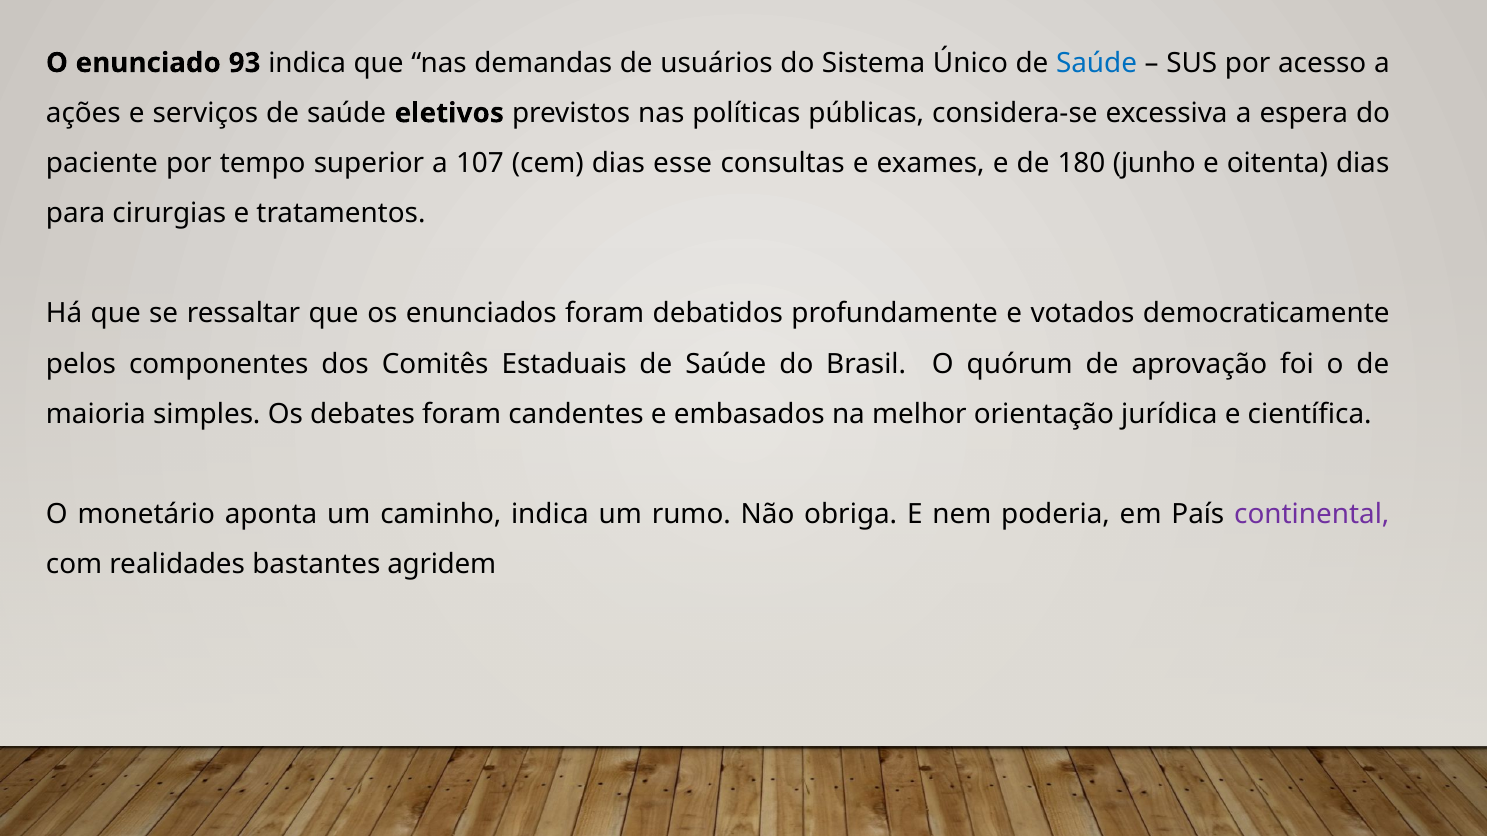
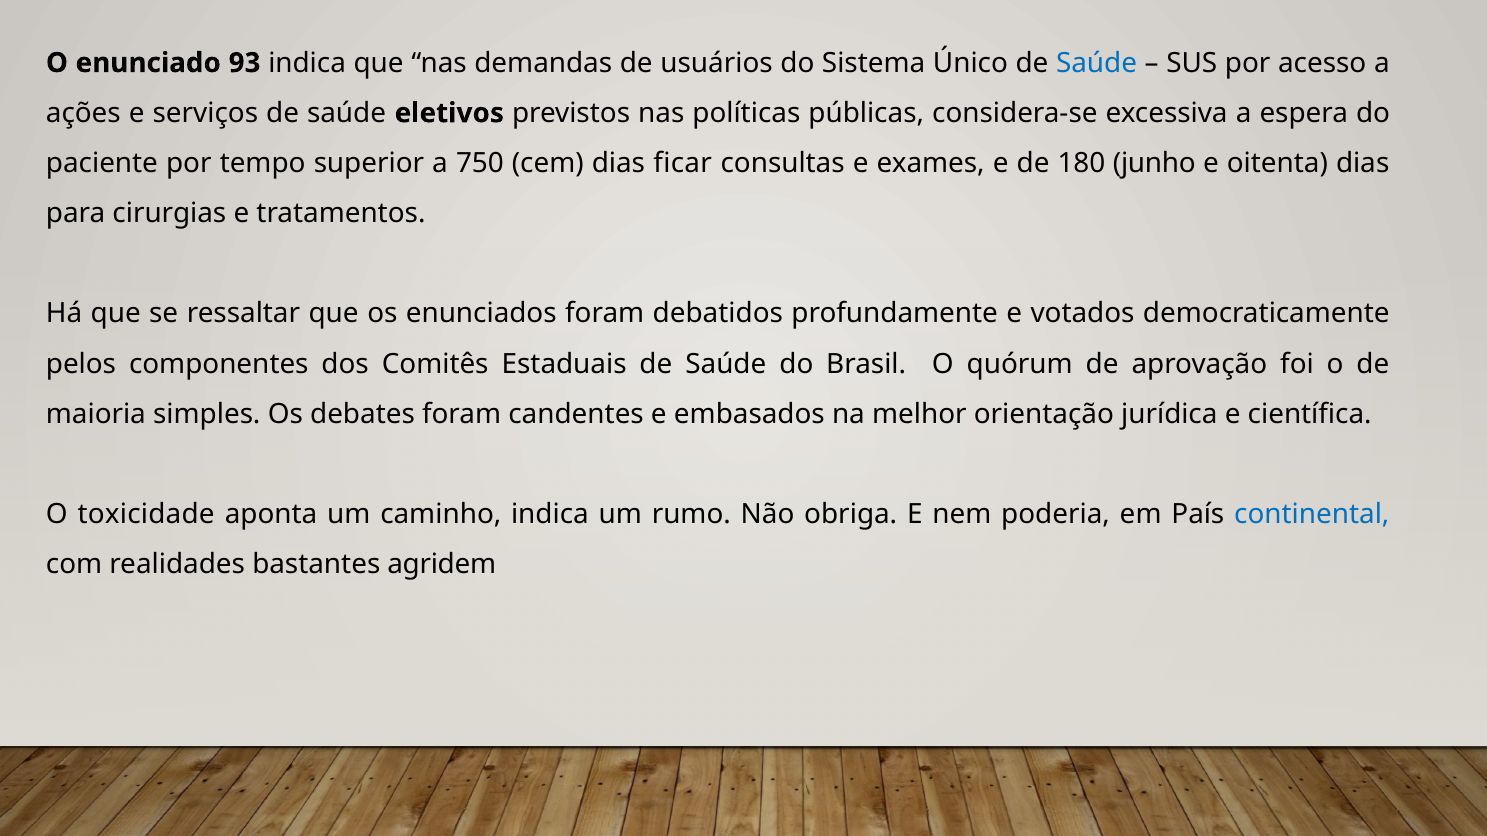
107: 107 -> 750 (480, 163)
esse: esse -> ficar (683, 163)
monetário: monetário -> toxicidade (146, 515)
continental colour: purple -> blue (1312, 515)
